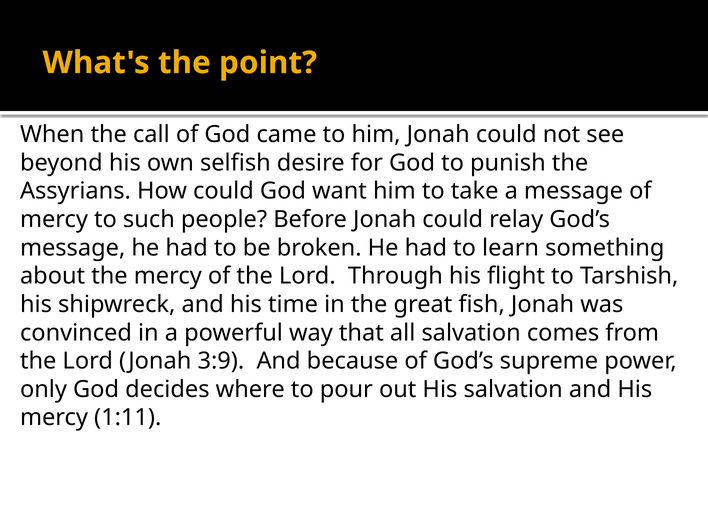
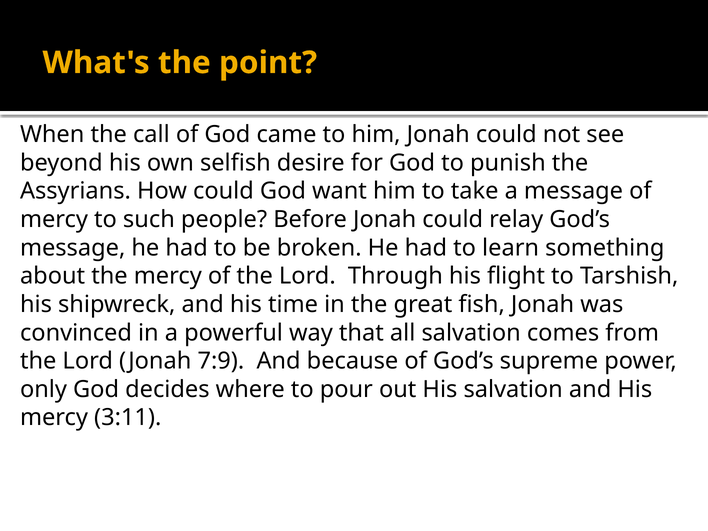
3:9: 3:9 -> 7:9 (221, 361)
1:11: 1:11 -> 3:11 (128, 418)
